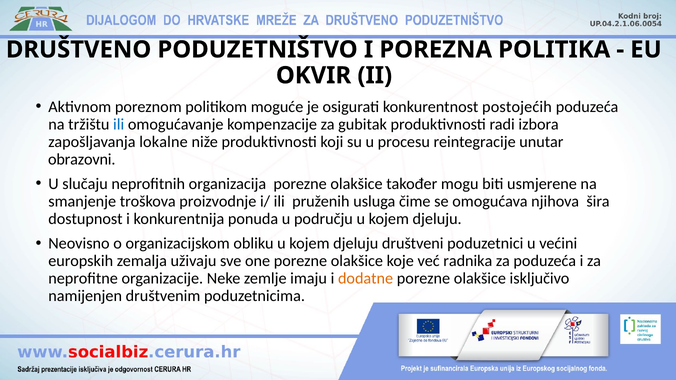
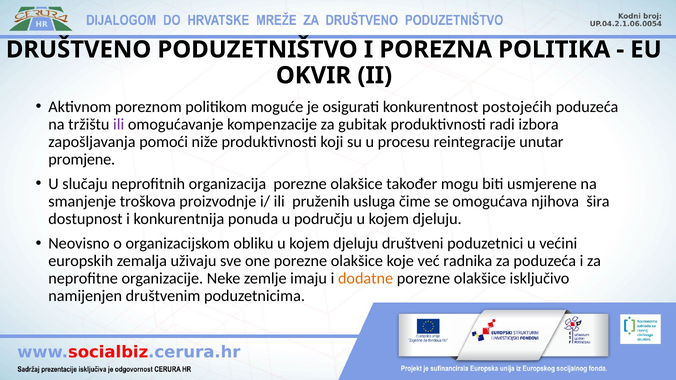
ili colour: blue -> purple (119, 124)
lokalne: lokalne -> pomoći (164, 142)
obrazovni: obrazovni -> promjene (82, 159)
